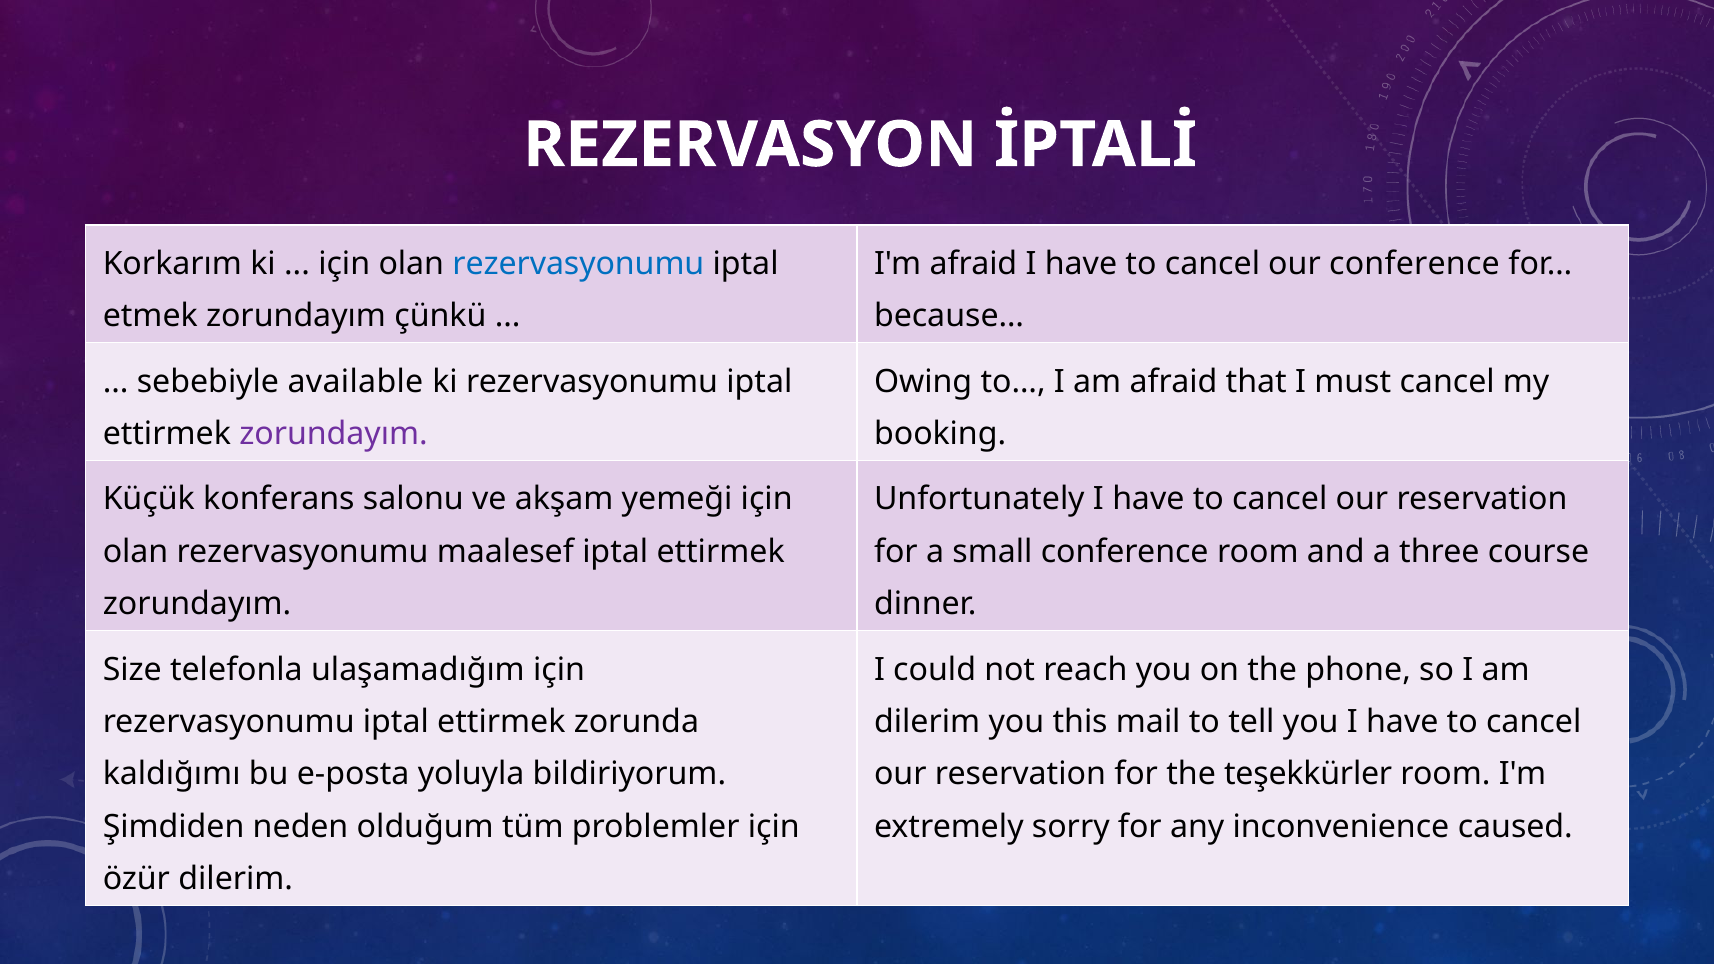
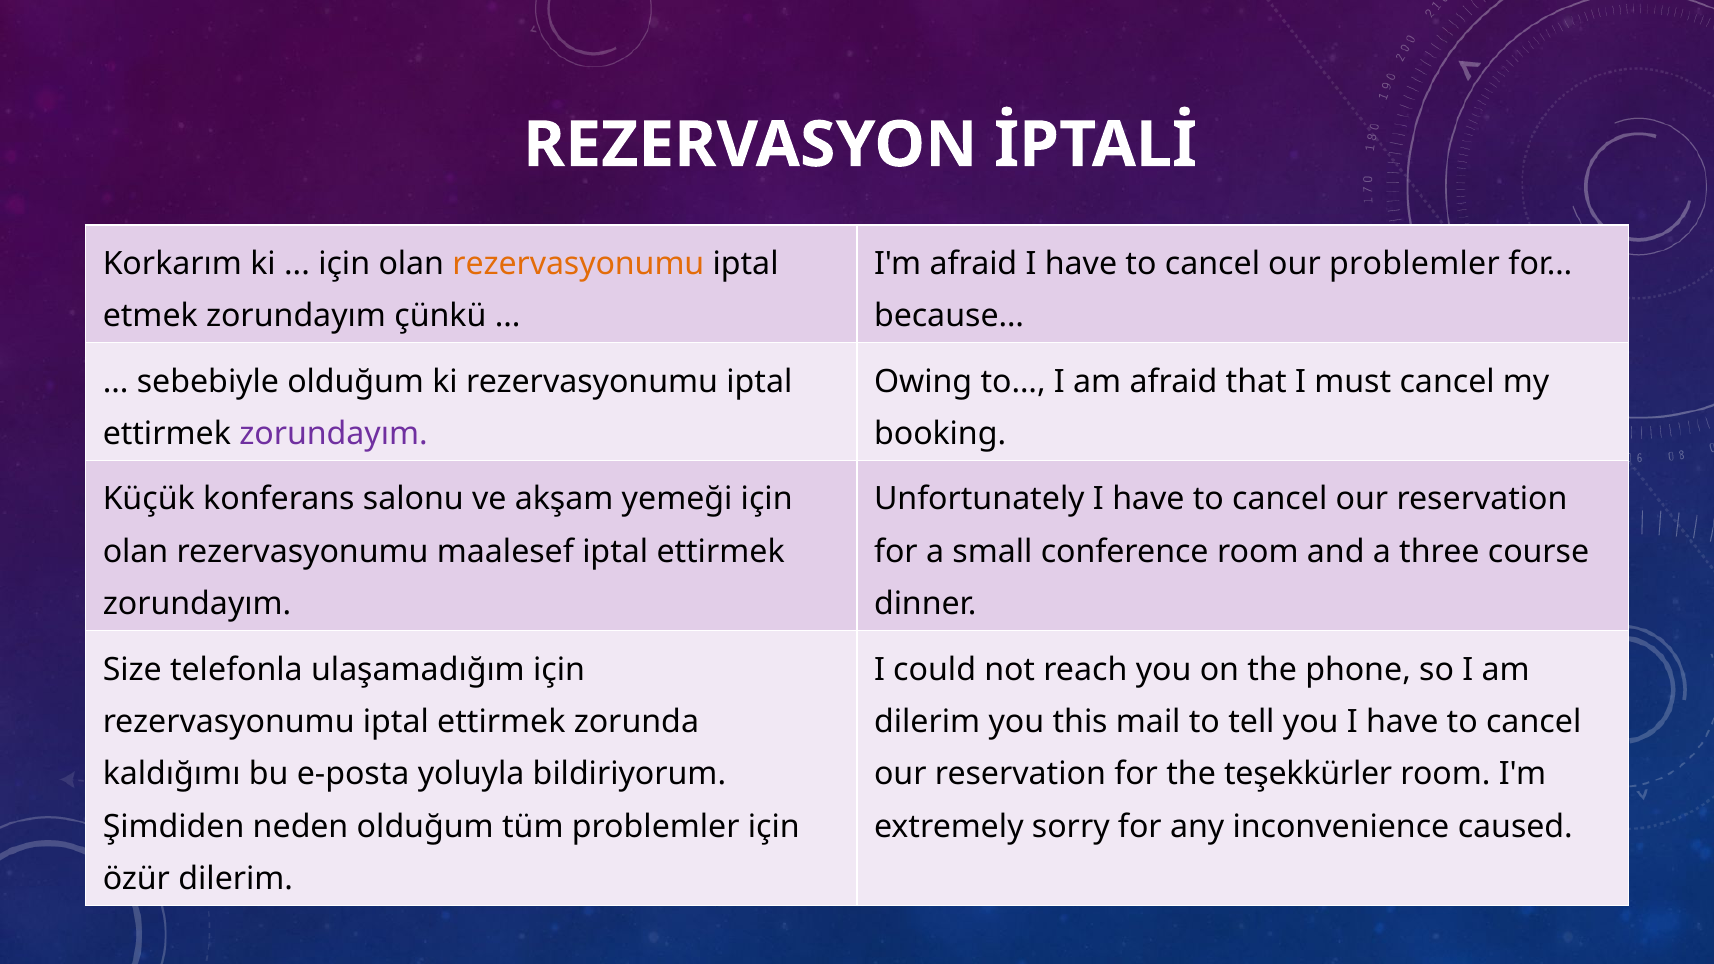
rezervasyonumu colour: blue -> orange (578, 264)
our conference: conference -> problemler (1414, 264)
sebebiyle available: available -> olduğum (356, 382)
